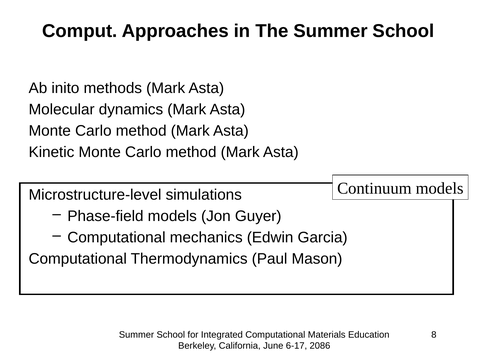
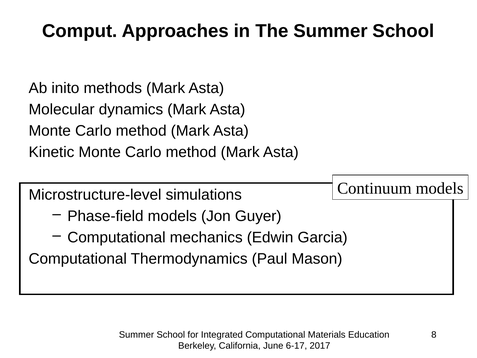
2086: 2086 -> 2017 (320, 346)
